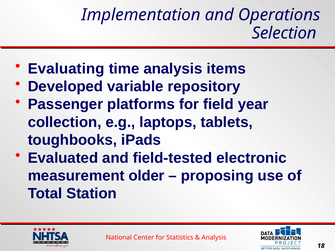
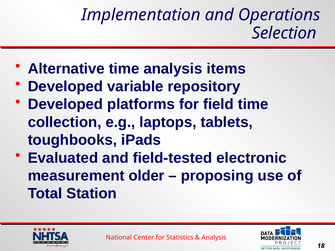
Evaluating: Evaluating -> Alternative (66, 69)
Passenger: Passenger -> Developed (65, 104)
field year: year -> time (253, 104)
